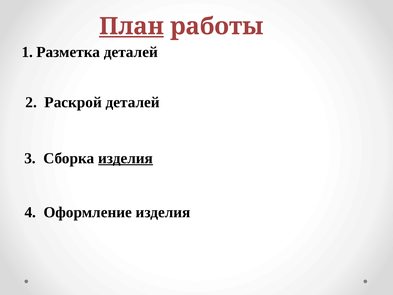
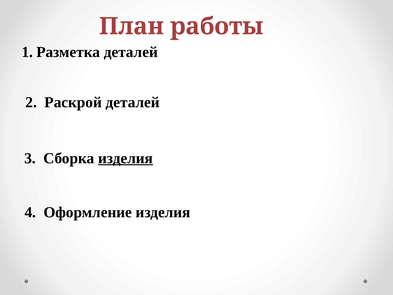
План underline: present -> none (131, 26)
